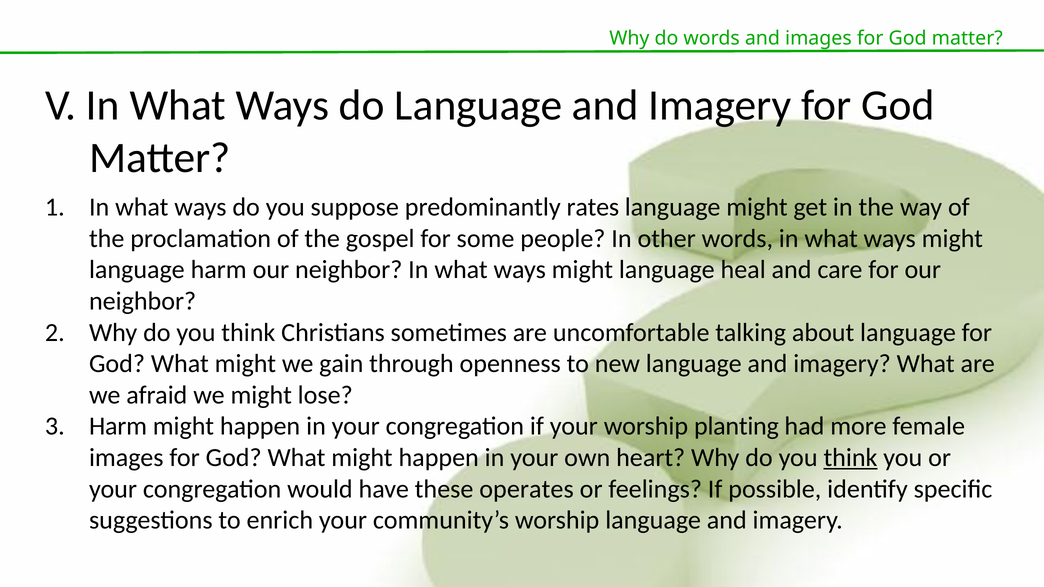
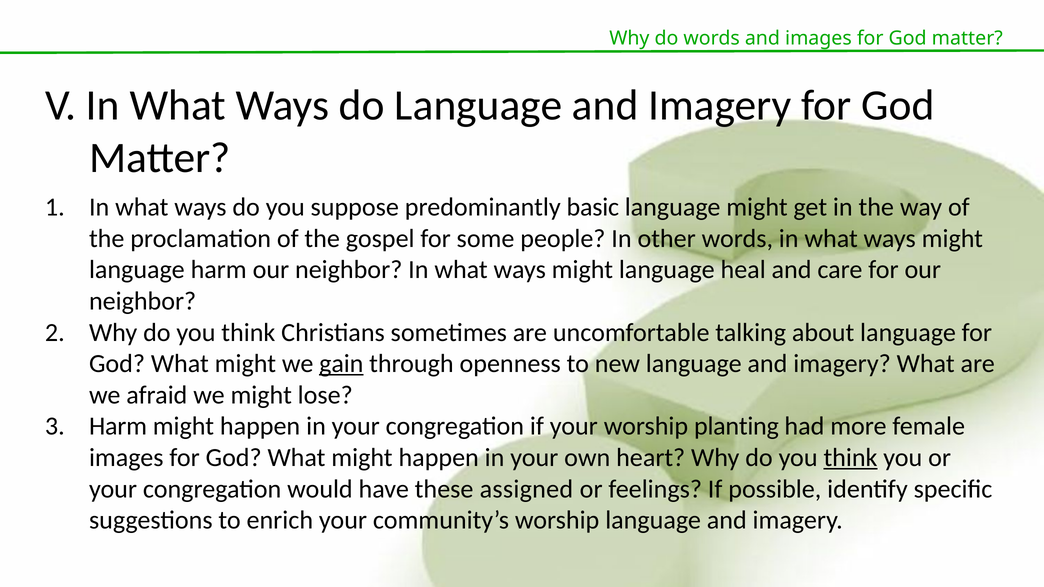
rates: rates -> basic (593, 207)
gain underline: none -> present (341, 364)
operates: operates -> assigned (526, 489)
